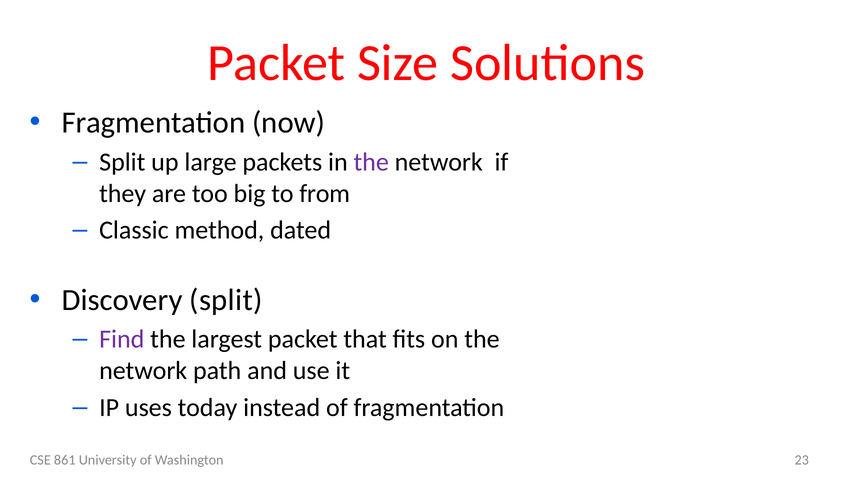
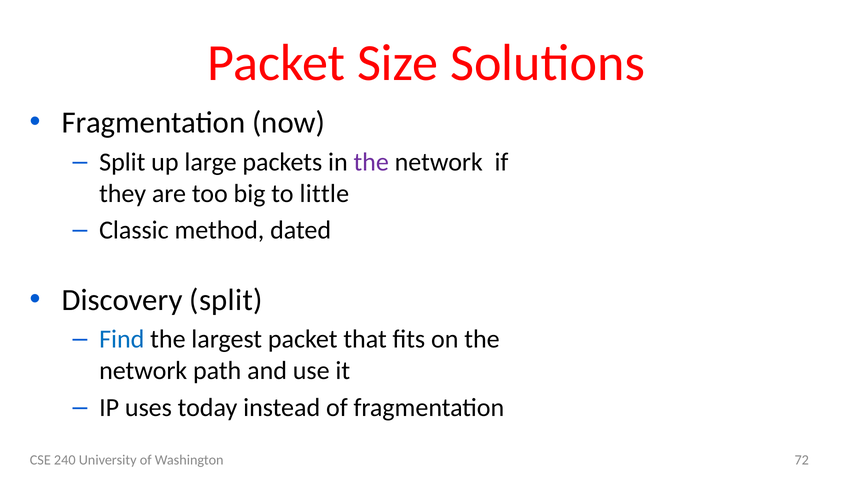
from: from -> little (324, 193)
Find colour: purple -> blue (122, 339)
861: 861 -> 240 (65, 460)
23: 23 -> 72 (802, 460)
